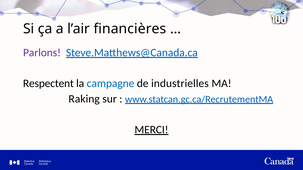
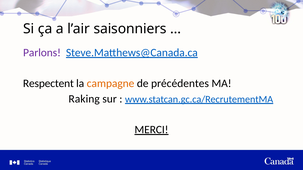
financières: financières -> saisonniers (130, 29)
campagne colour: blue -> orange (111, 84)
industrielles: industrielles -> précédentes (180, 84)
